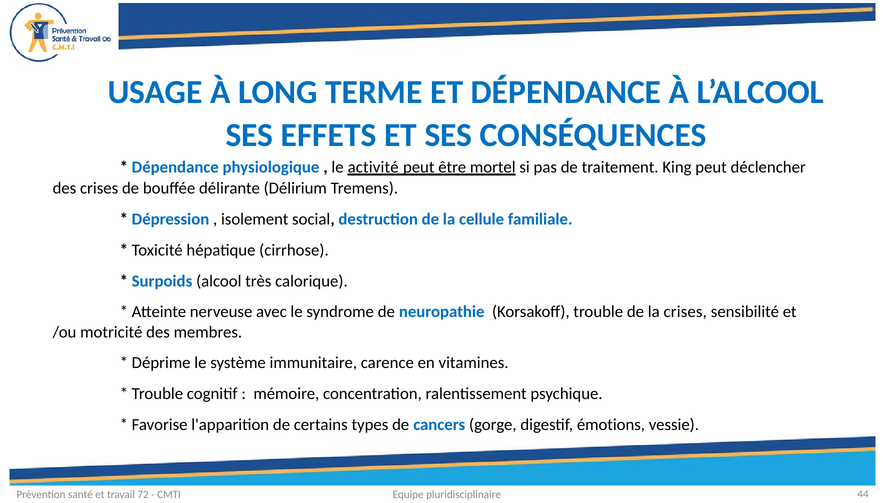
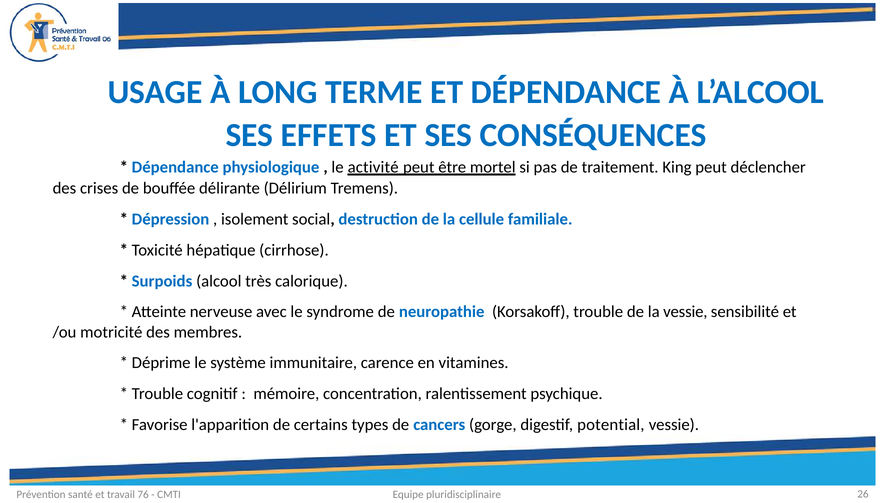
la crises: crises -> vessie (685, 312)
émotions: émotions -> potential (611, 425)
72: 72 -> 76 (143, 495)
44: 44 -> 26 (863, 494)
